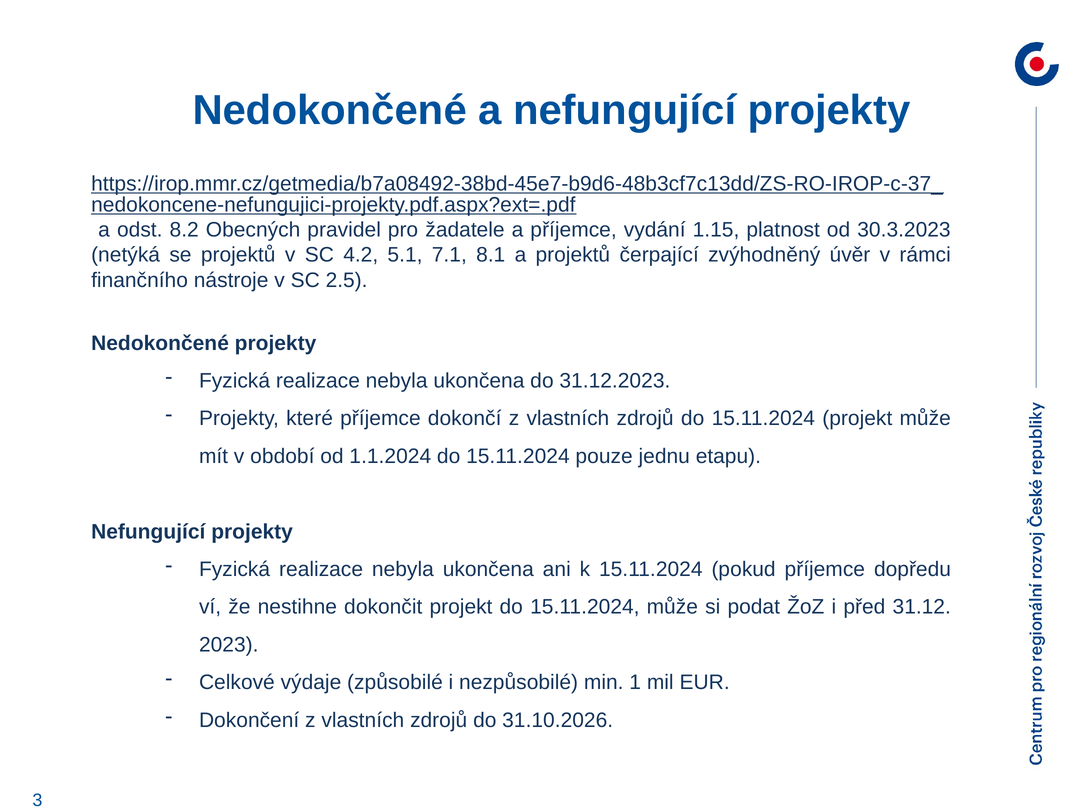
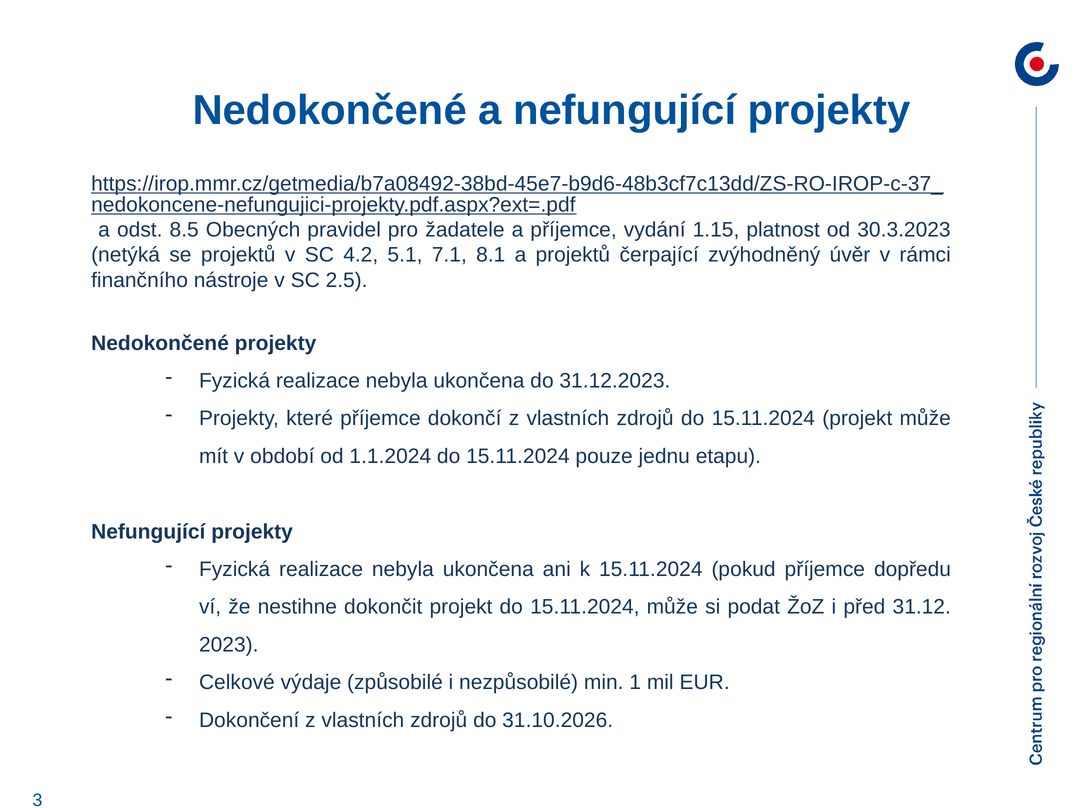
8.2: 8.2 -> 8.5 (184, 230)
